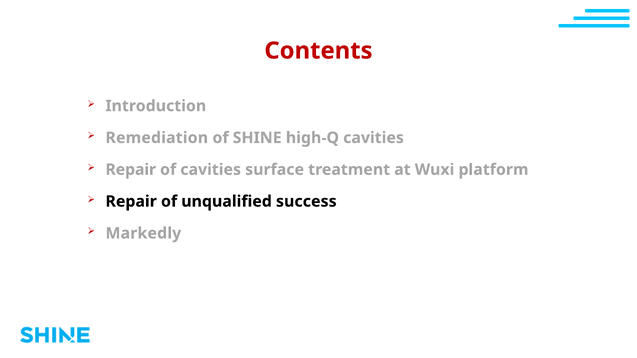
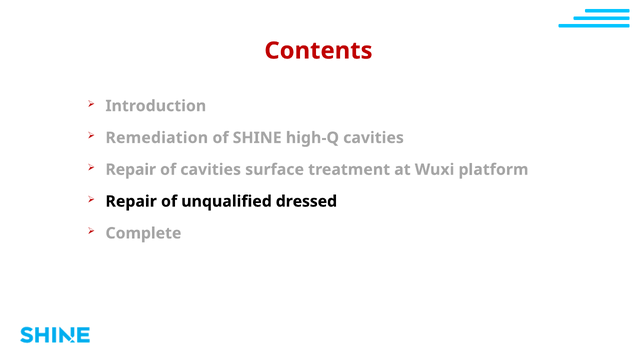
success: success -> dressed (306, 202)
Markedly: Markedly -> Complete (143, 233)
